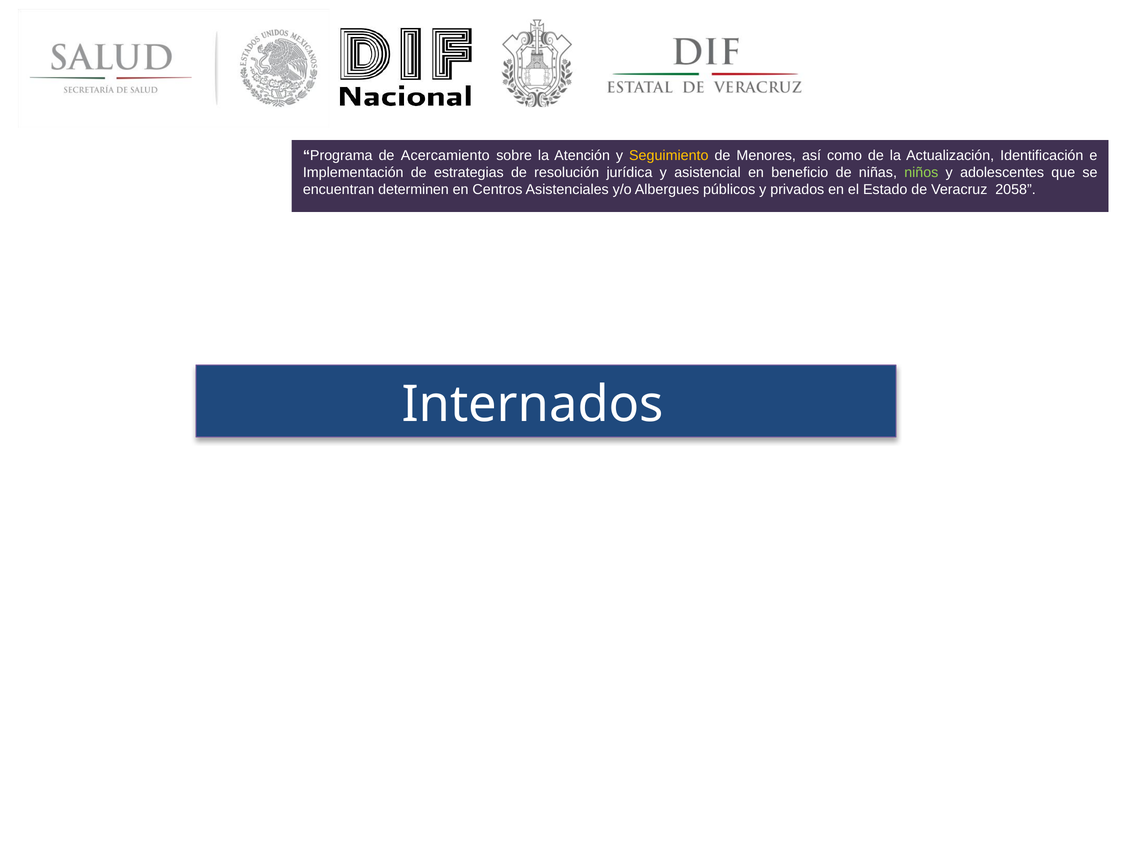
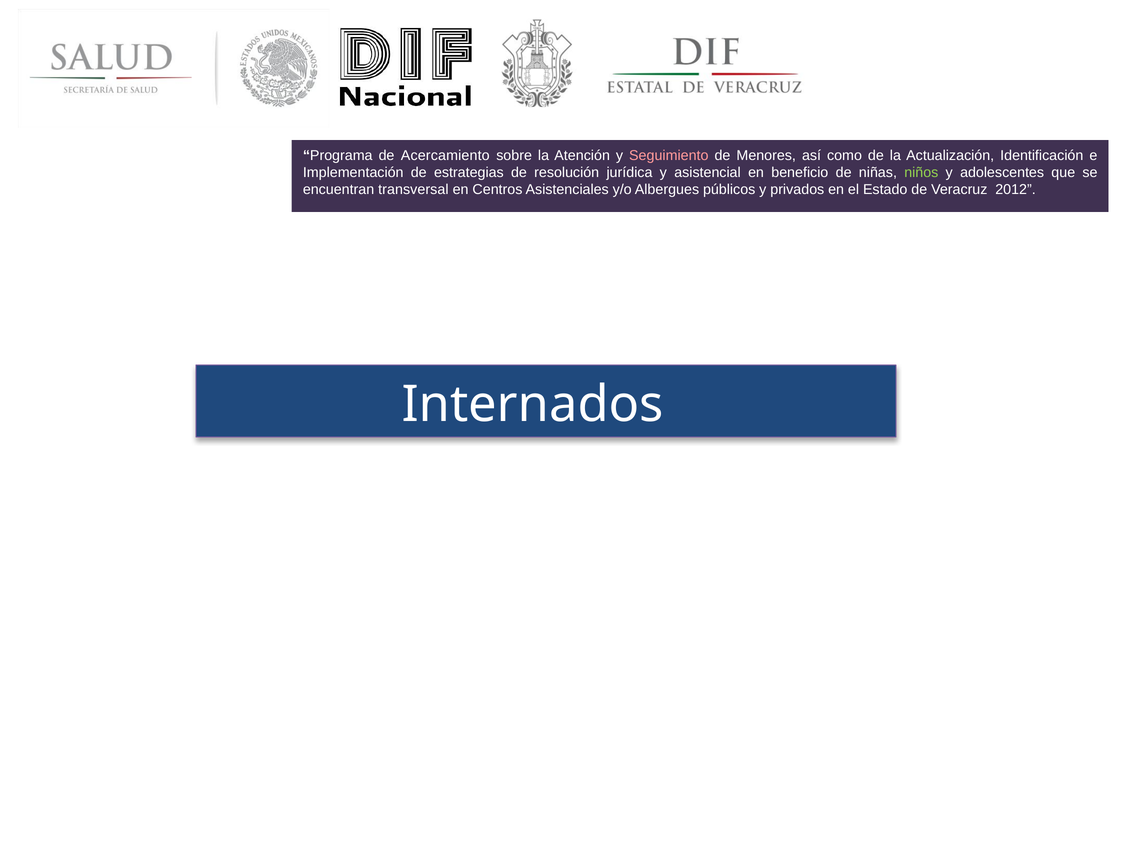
Seguimiento colour: yellow -> pink (669, 155)
determinen: determinen -> transversal (413, 190)
2058: 2058 -> 2012 (1016, 190)
